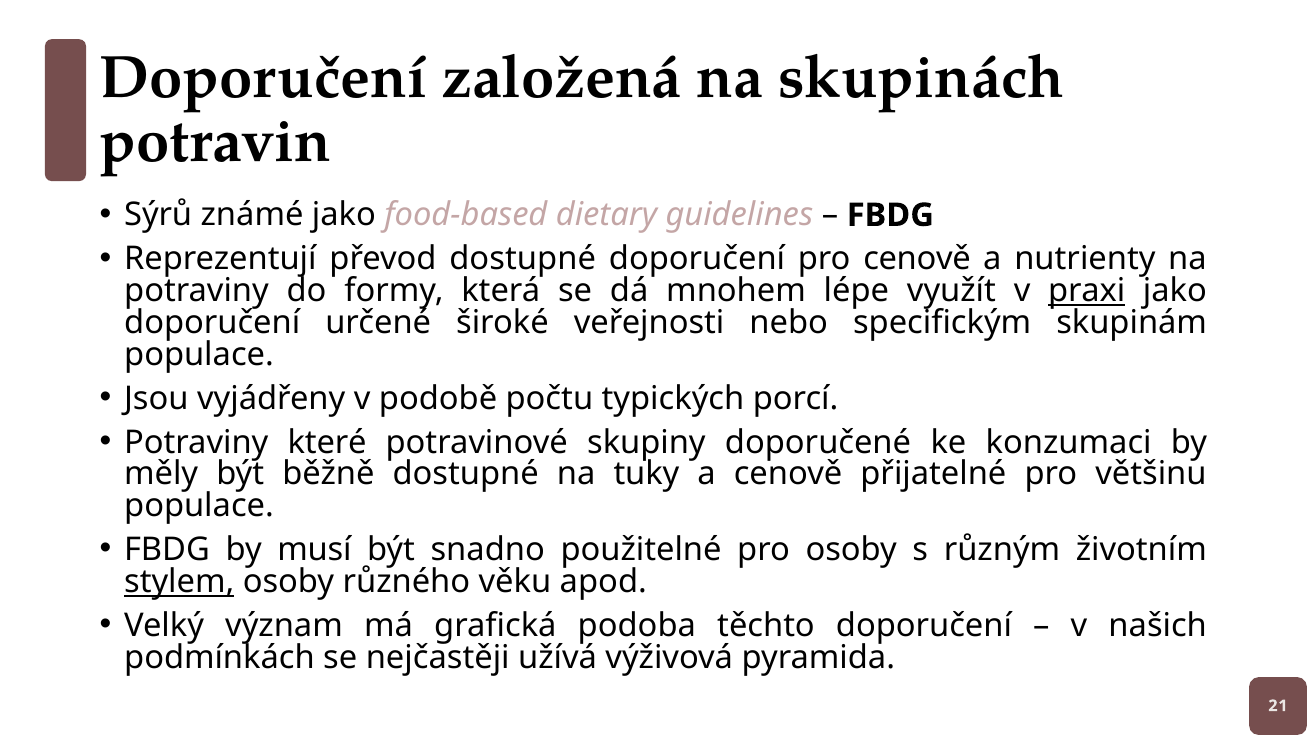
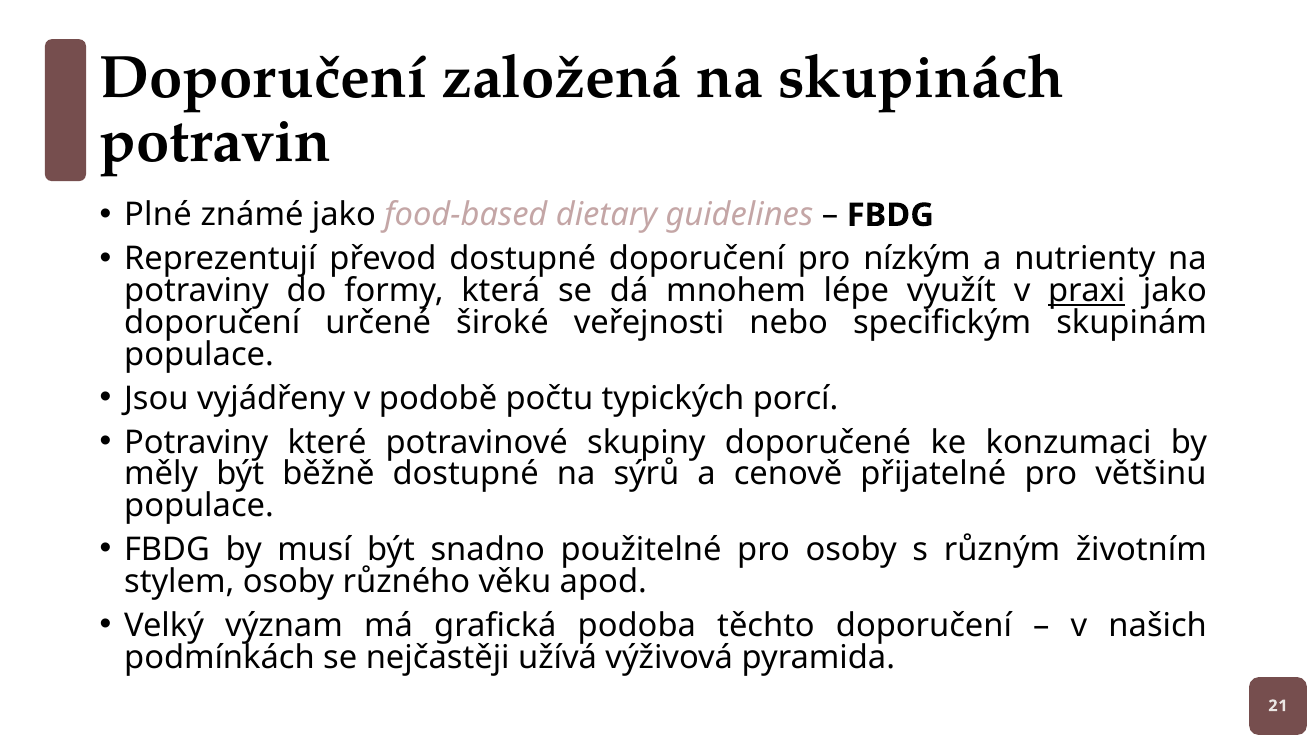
Sýrů: Sýrů -> Plné (158, 215)
pro cenově: cenově -> nízkým (917, 259)
tuky: tuky -> sýrů (646, 474)
stylem underline: present -> none (179, 582)
